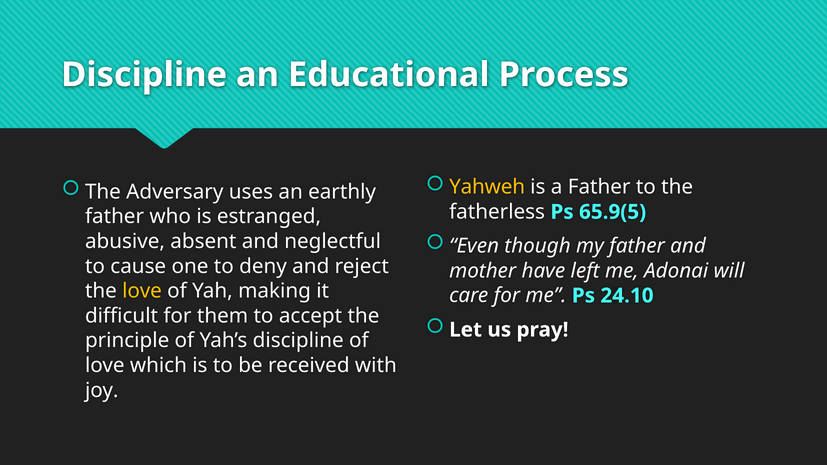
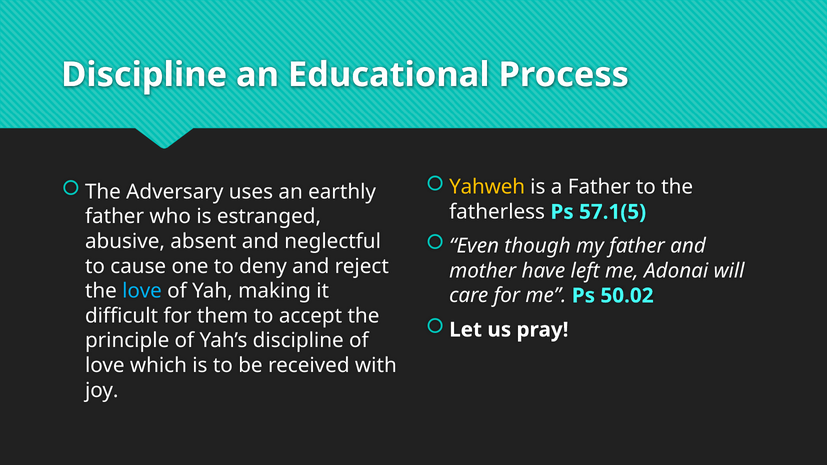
65.9(5: 65.9(5 -> 57.1(5 (613, 212)
love colour: yellow -> light blue (142, 291)
24.10: 24.10 -> 50.02 (627, 296)
